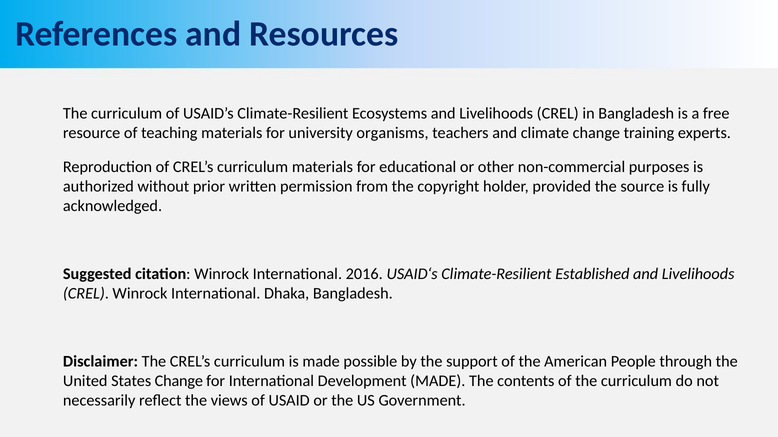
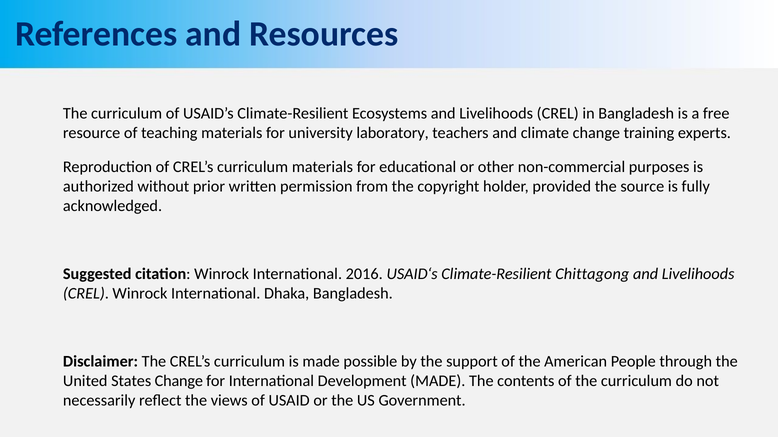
organisms: organisms -> laboratory (393, 133)
Established: Established -> Chittagong (592, 274)
